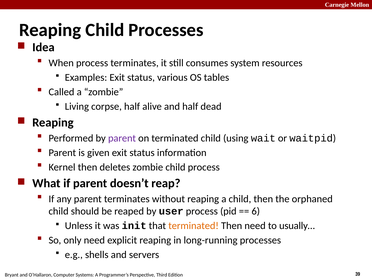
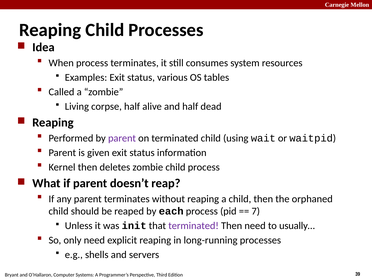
user: user -> each (171, 211)
6: 6 -> 7 (256, 211)
terminated colour: orange -> purple (194, 226)
